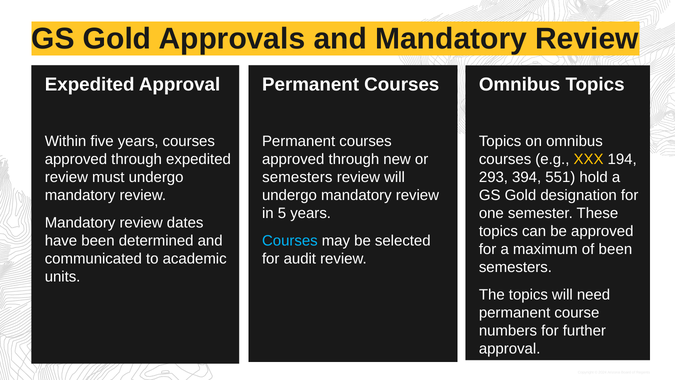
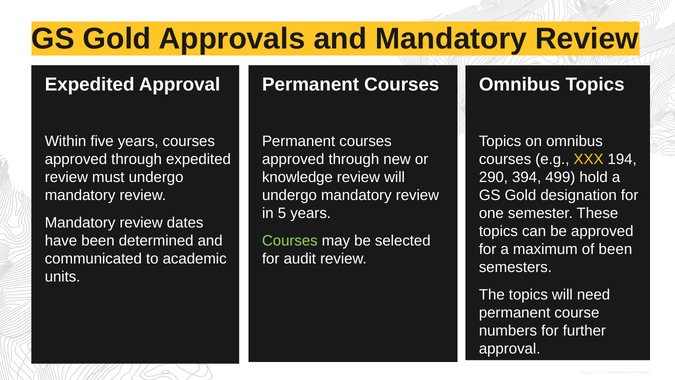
semesters: semesters -> knowledge (297, 177)
293: 293 -> 290 (493, 177)
551: 551 -> 499 (560, 177)
Courses colour: light blue -> light green (290, 241)
